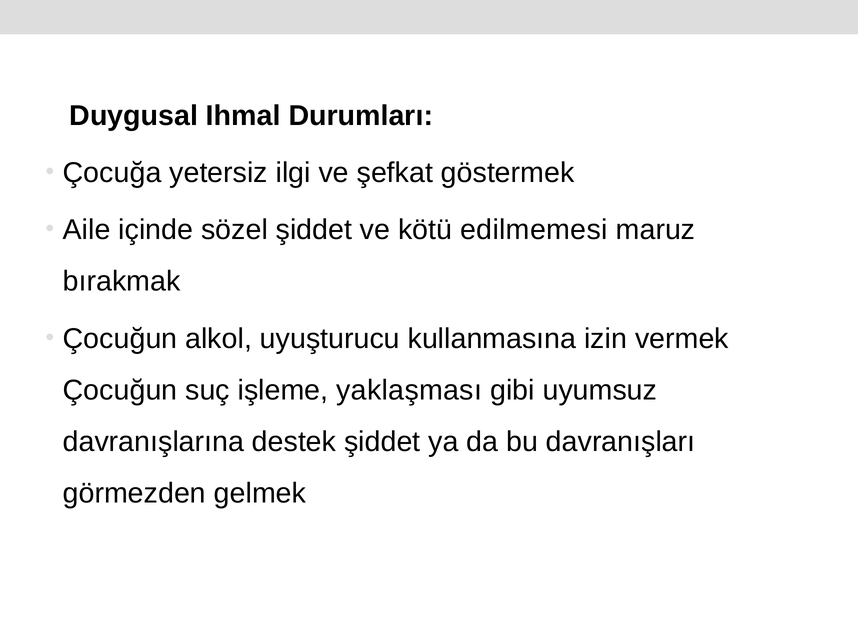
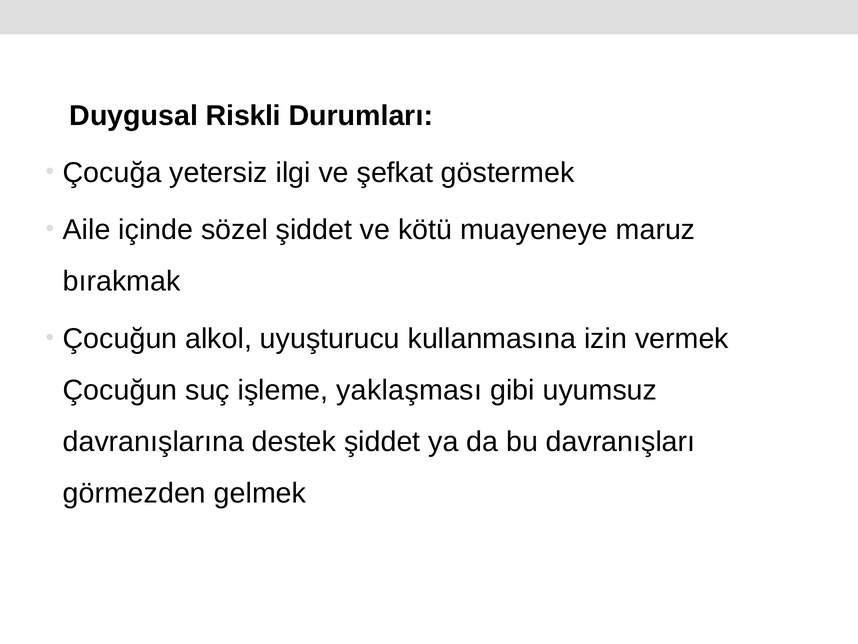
Ihmal: Ihmal -> Riskli (243, 115)
edilmemesi: edilmemesi -> muayeneye (534, 230)
